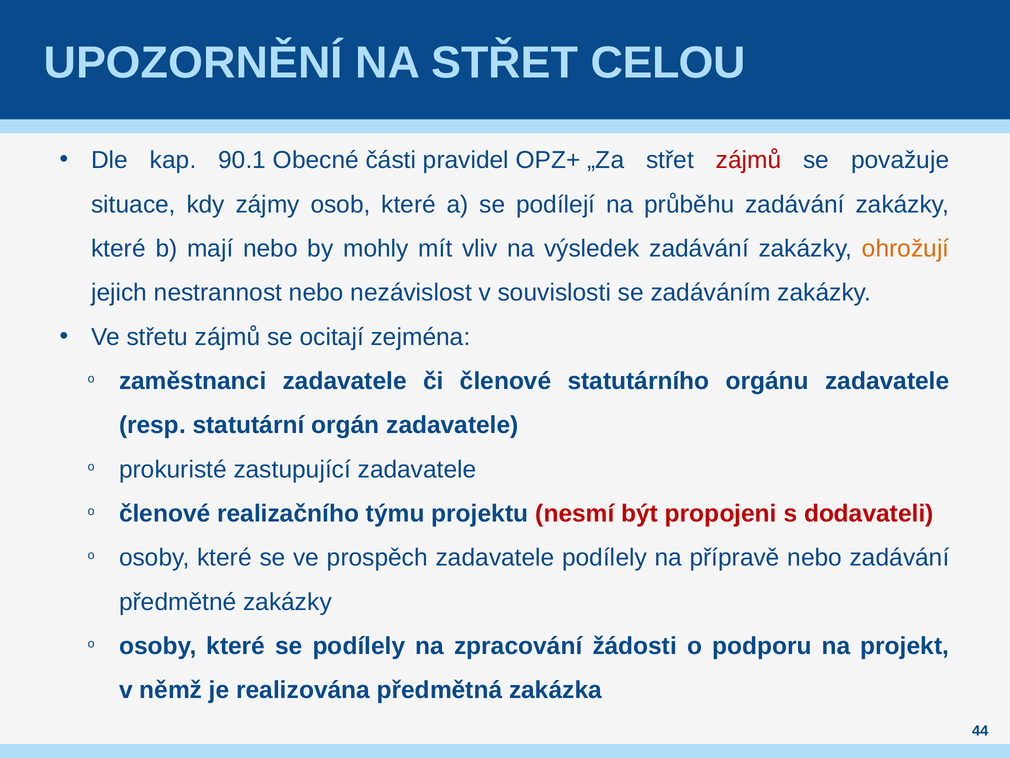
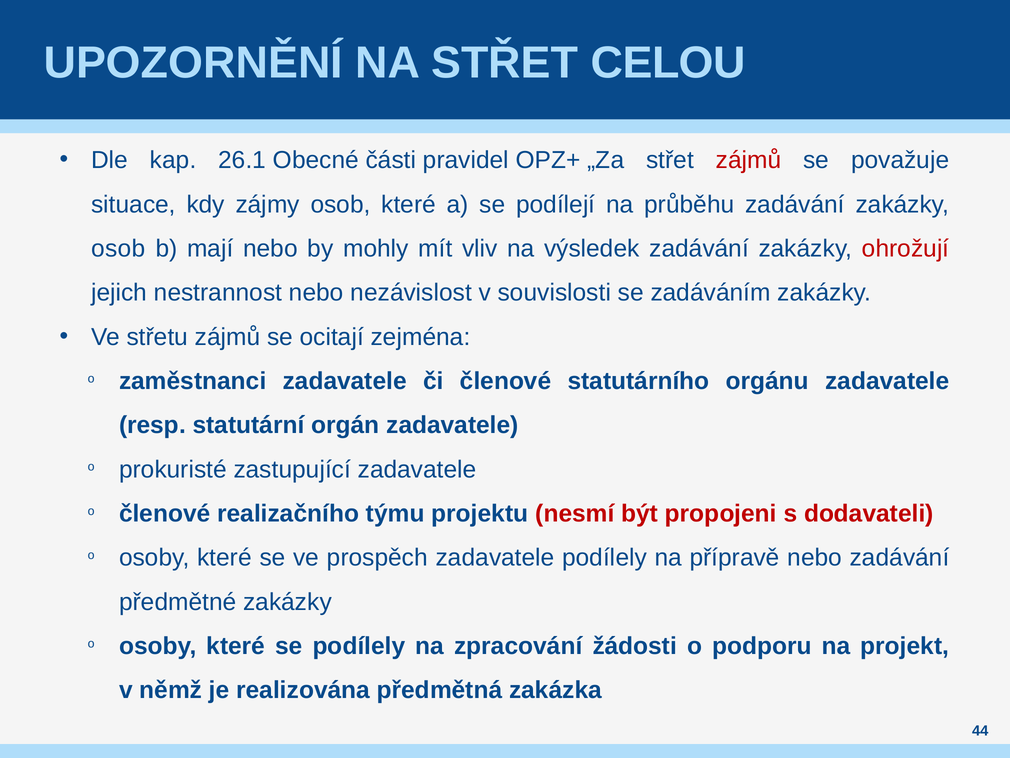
90.1: 90.1 -> 26.1 (242, 160)
které: které -> osob (118, 248)
ohrožují colour: orange -> red (906, 248)
